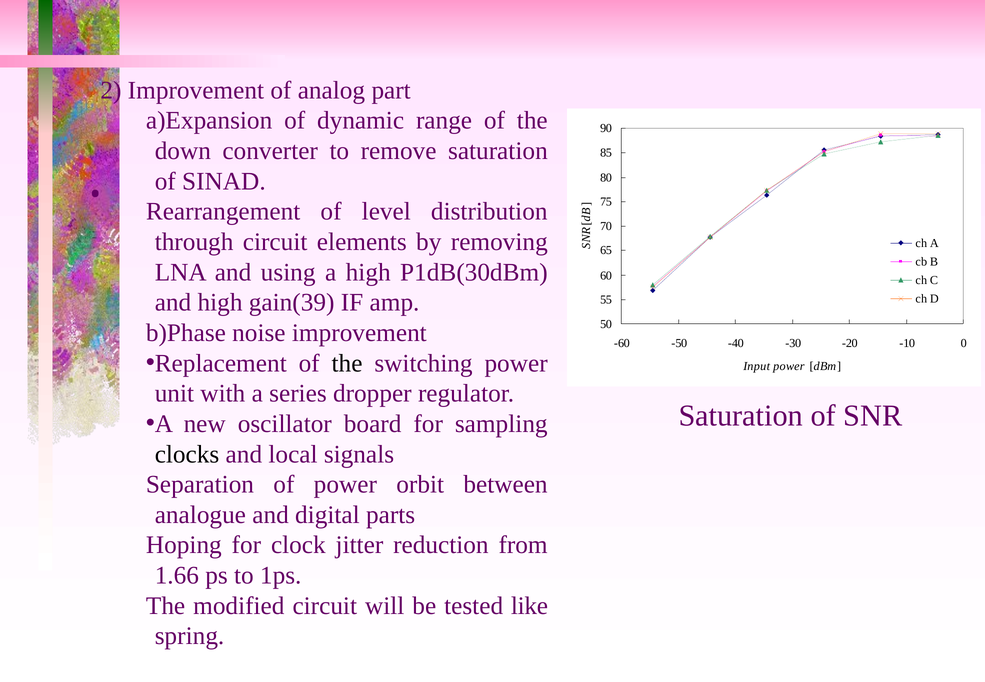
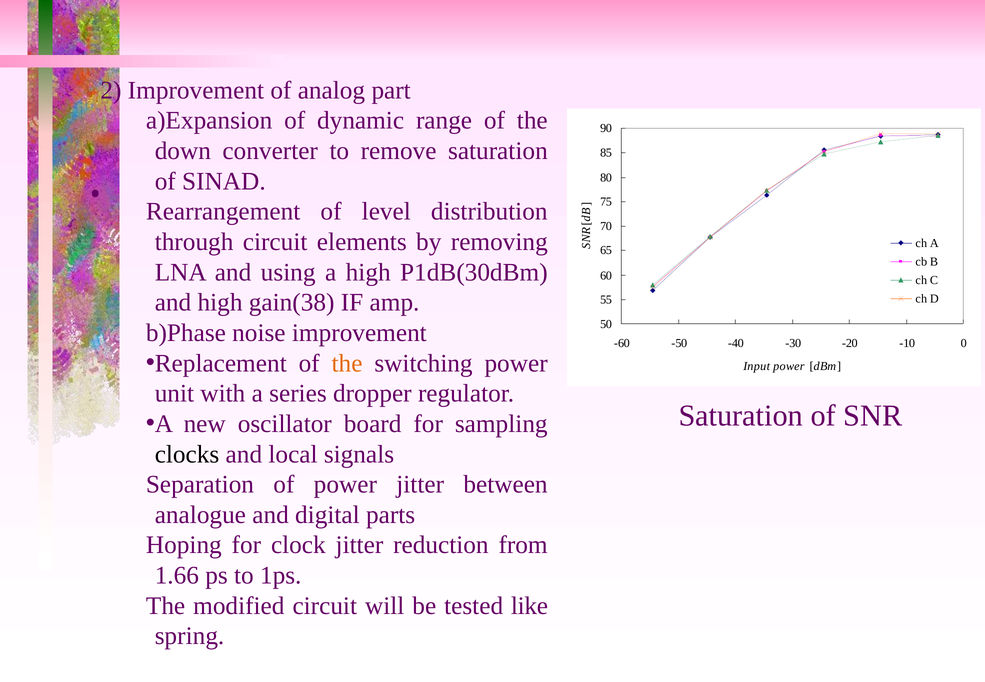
gain(39: gain(39 -> gain(38 (292, 303)
the colour: black -> orange (347, 363)
power orbit: orbit -> jitter (420, 484)
